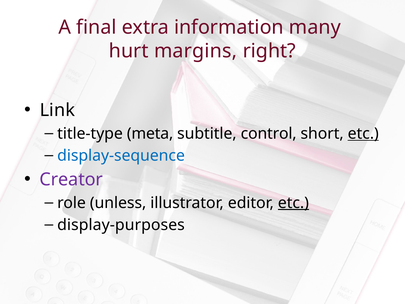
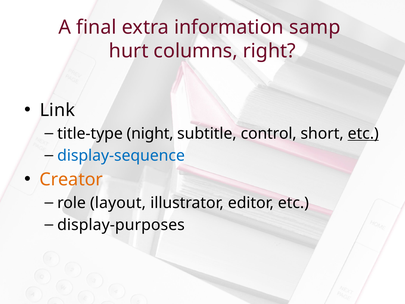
many: many -> samp (315, 27)
margins: margins -> columns (196, 51)
meta: meta -> night (150, 133)
Creator colour: purple -> orange (71, 179)
unless: unless -> layout (118, 203)
etc underline: present -> none (293, 203)
